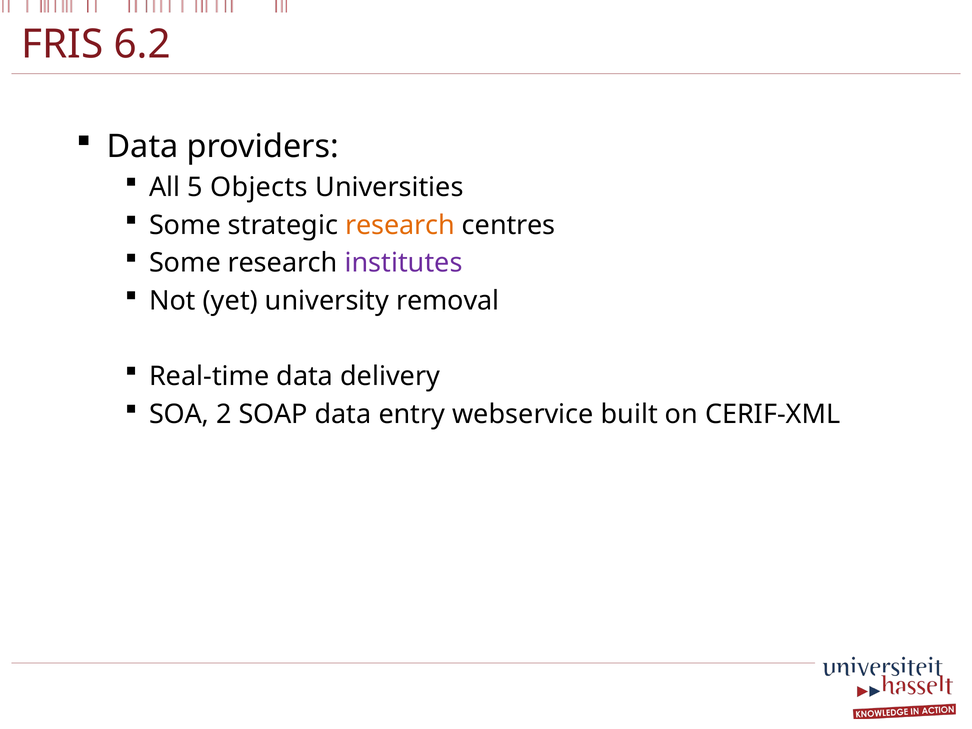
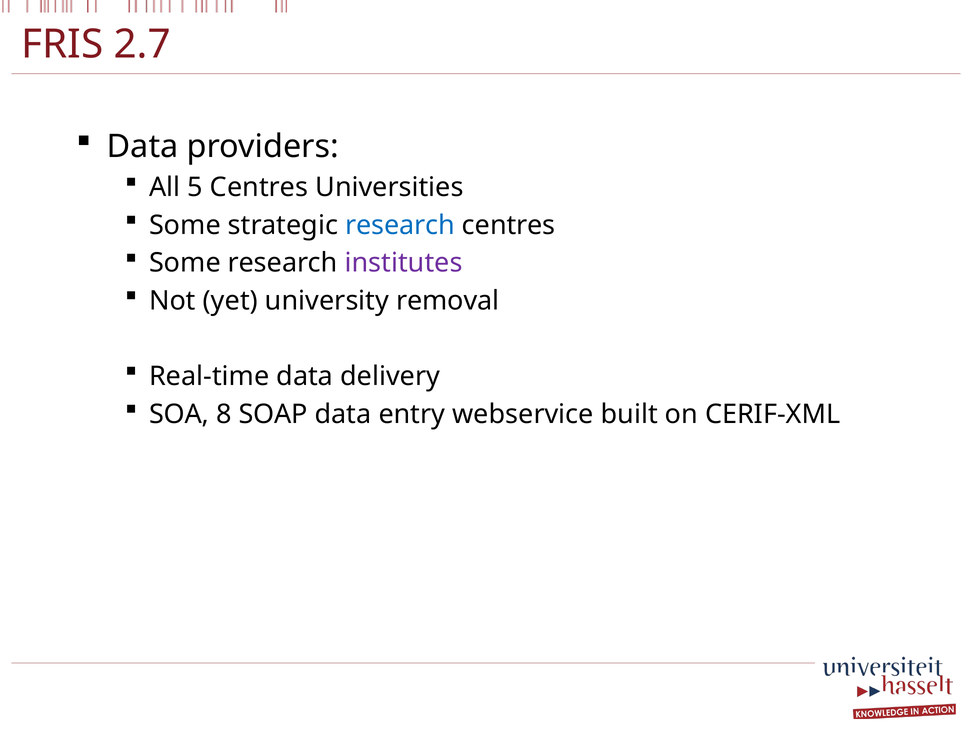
6.2: 6.2 -> 2.7 (142, 44)
5 Objects: Objects -> Centres (259, 187)
research colour: orange -> blue (400, 225)
2: 2 -> 8 (224, 414)
